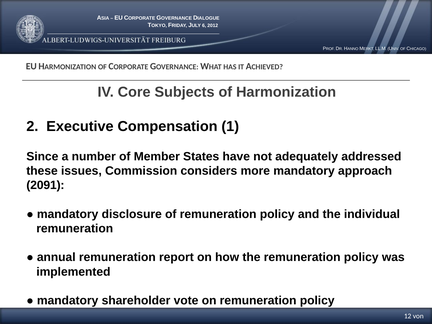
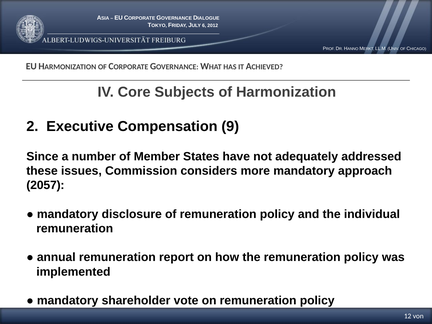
1: 1 -> 9 (230, 126)
2091: 2091 -> 2057 (45, 185)
